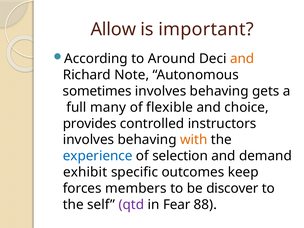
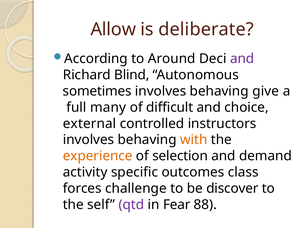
important: important -> deliberate (206, 29)
and colour: orange -> purple (242, 59)
Note: Note -> Blind (132, 75)
gets: gets -> give (266, 91)
flexible: flexible -> difficult (170, 107)
provides: provides -> external (90, 124)
experience colour: blue -> orange (98, 156)
exhibit: exhibit -> activity (85, 172)
keep: keep -> class (243, 172)
members: members -> challenge (136, 188)
